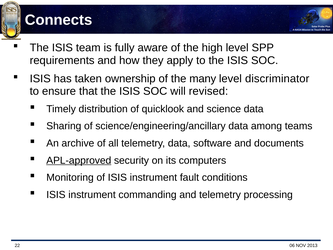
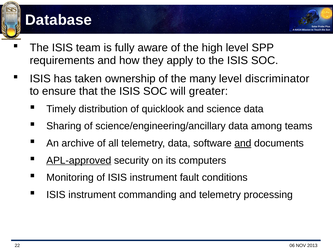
Connects: Connects -> Database (59, 20)
revised: revised -> greater (208, 91)
and underline: none -> present (243, 143)
